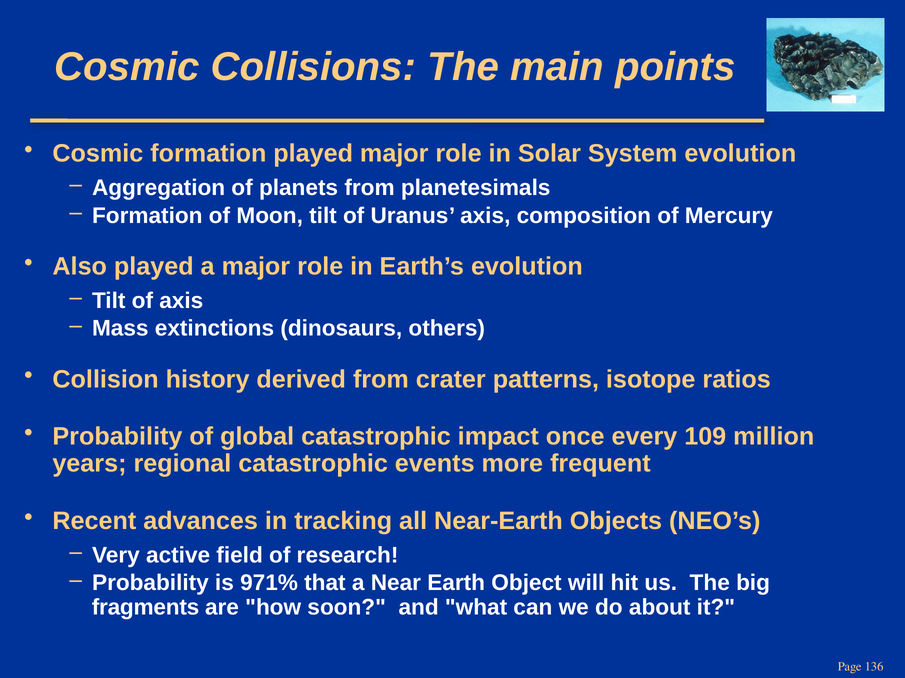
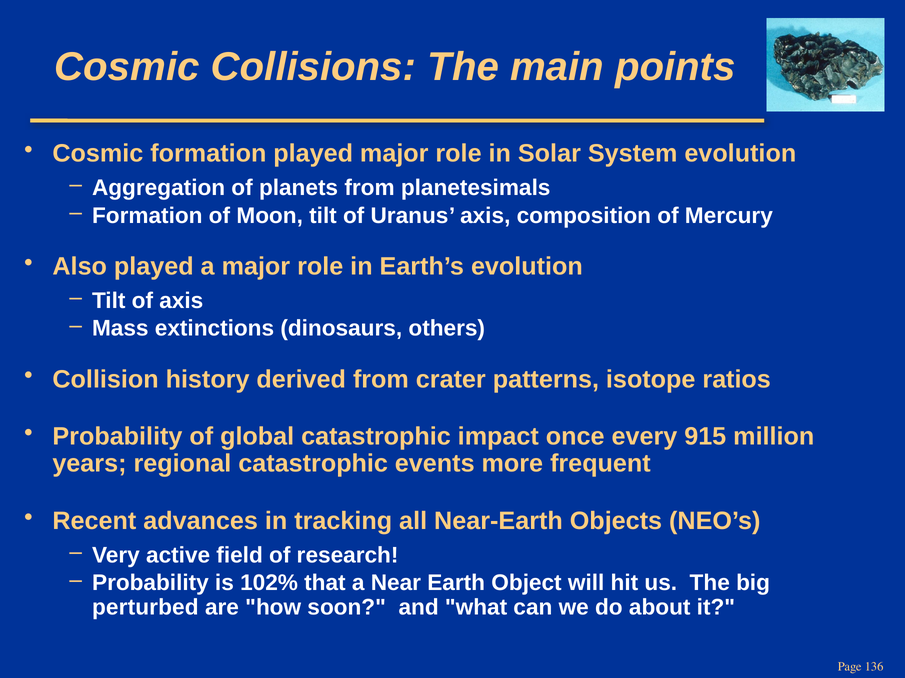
109: 109 -> 915 (705, 437)
971%: 971% -> 102% (269, 584)
fragments: fragments -> perturbed (145, 608)
